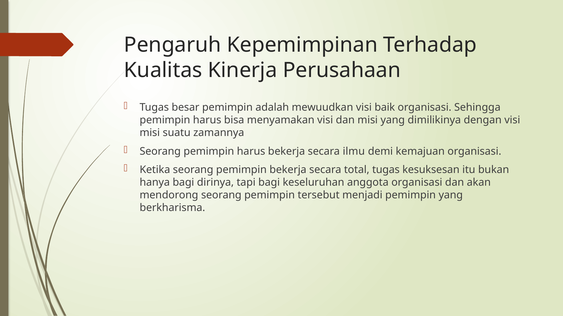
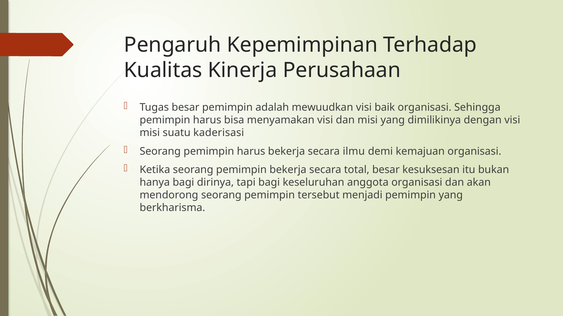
zamannya: zamannya -> kaderisasi (219, 133)
total tugas: tugas -> besar (386, 170)
